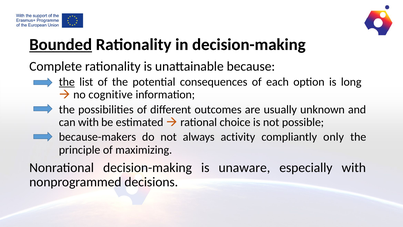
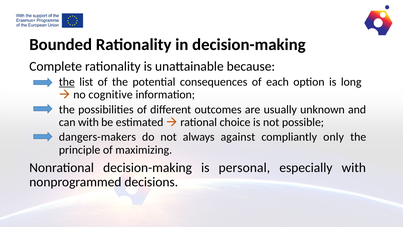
Bounded underline: present -> none (61, 45)
because-makers: because-makers -> dangers-makers (97, 137)
activity: activity -> against (238, 137)
unaware: unaware -> personal (244, 167)
